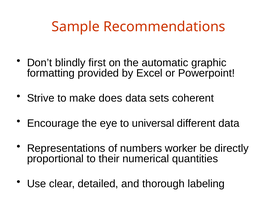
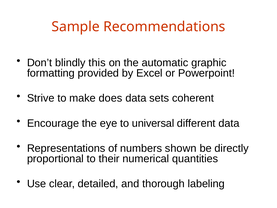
first: first -> this (97, 63)
worker: worker -> shown (181, 148)
